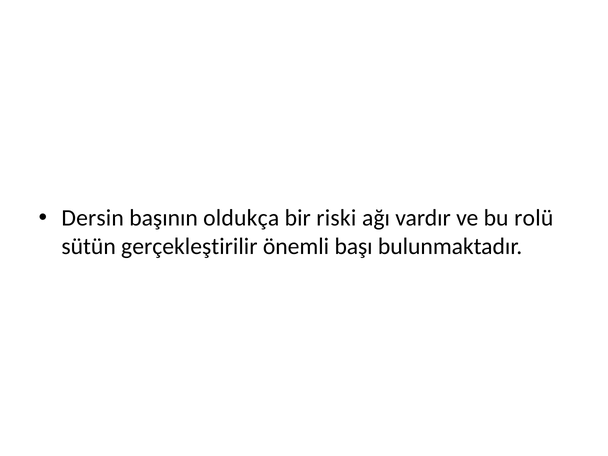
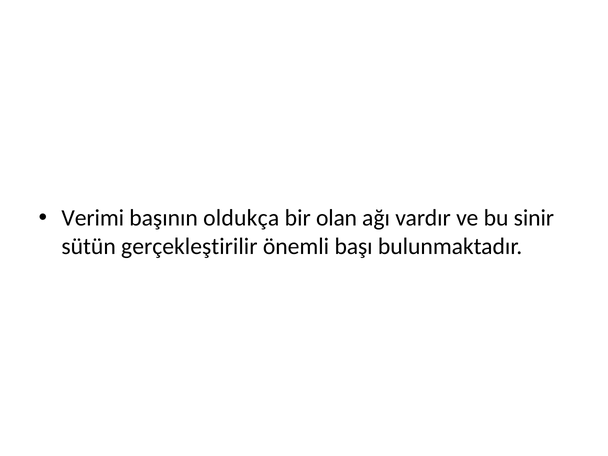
Dersin: Dersin -> Verimi (93, 218)
riski: riski -> olan (337, 218)
rolü: rolü -> sinir (534, 218)
